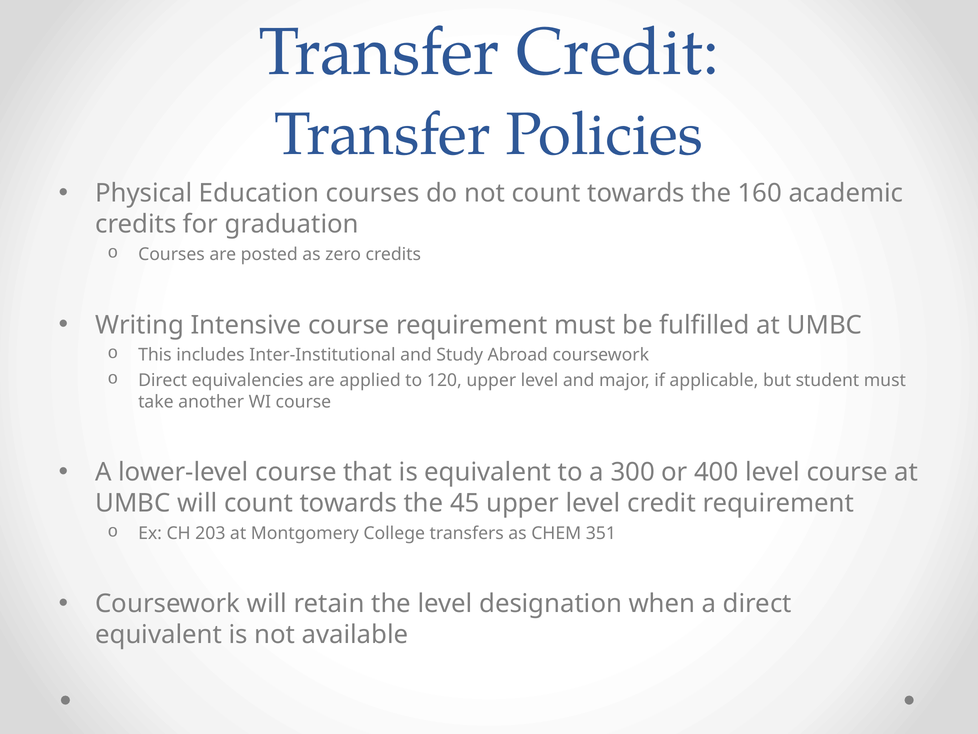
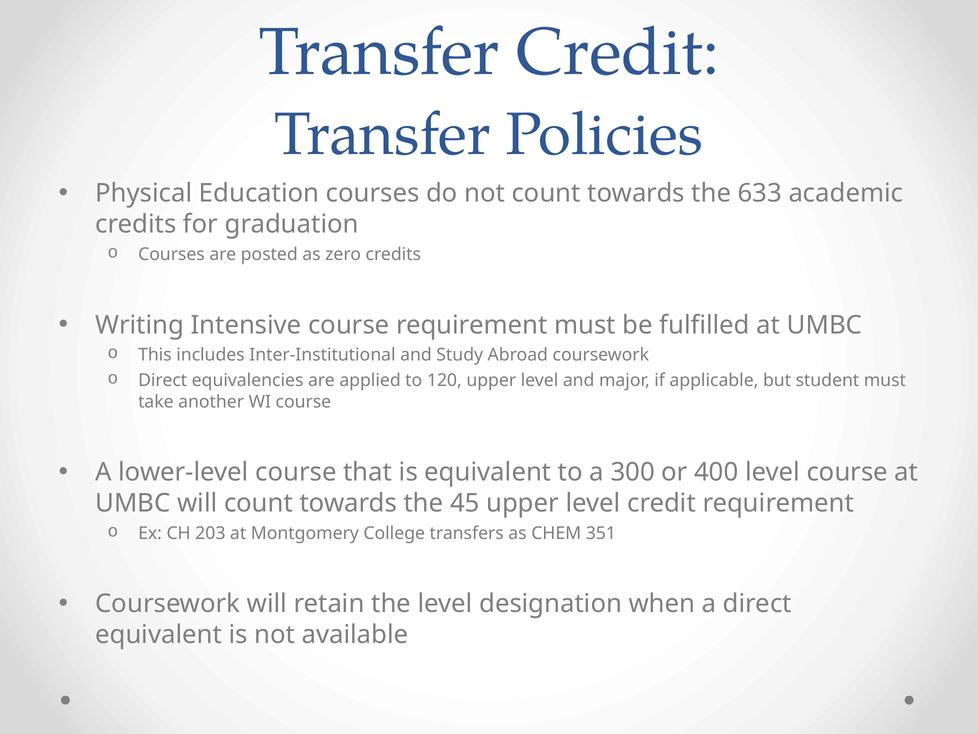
160: 160 -> 633 (760, 193)
